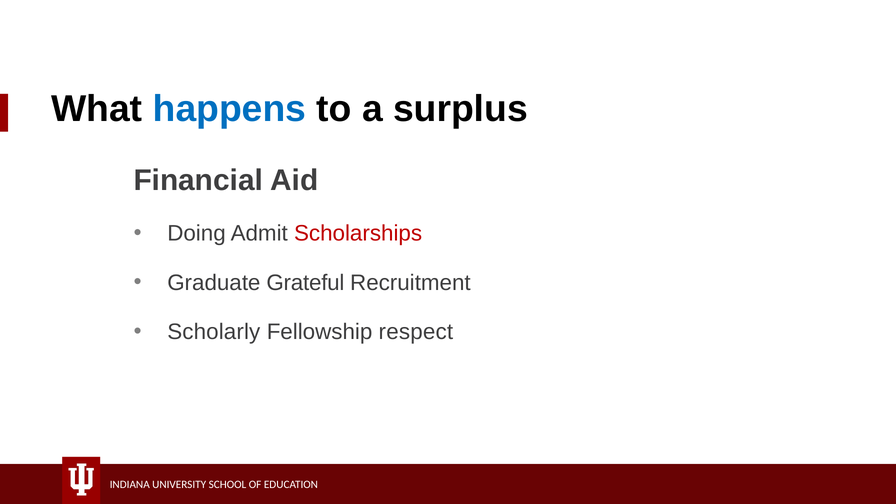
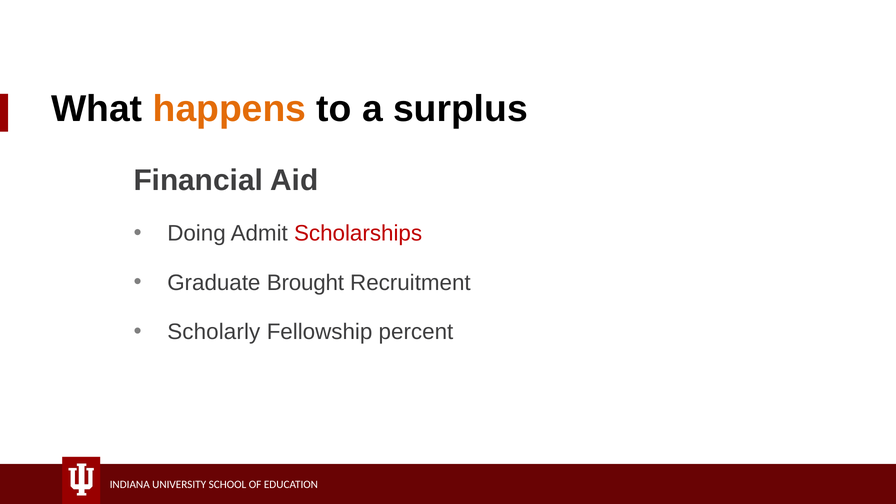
happens colour: blue -> orange (229, 109)
Grateful: Grateful -> Brought (305, 283)
respect: respect -> percent (416, 332)
